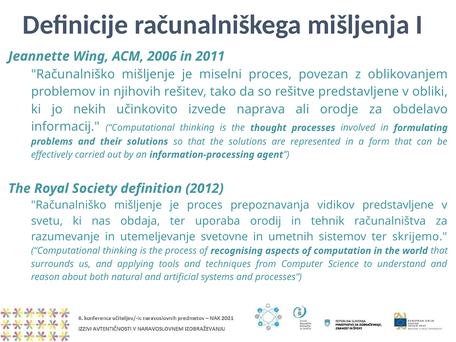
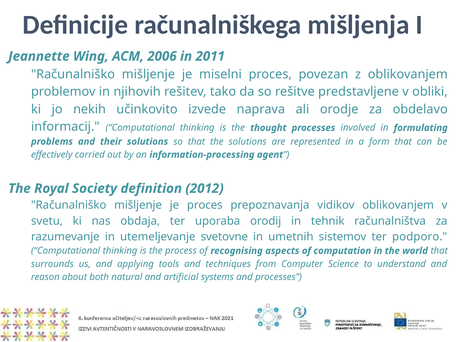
vidikov predstavljene: predstavljene -> oblikovanjem (398, 205)
skrijemo: skrijemo -> podporo (420, 237)
